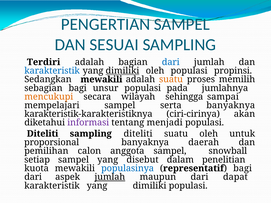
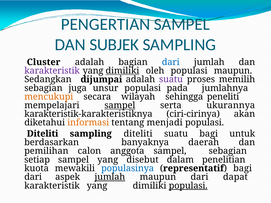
SESUAI: SESUAI -> SUBJEK (114, 45)
Terdiri: Terdiri -> Cluster (44, 62)
karakteristik colour: blue -> purple (52, 71)
populasi propinsi: propinsi -> maupun (233, 71)
Sedangkan mewakili: mewakili -> dijumpai (101, 79)
suatu colour: orange -> purple (171, 79)
sebagian bagi: bagi -> juga (78, 88)
sampai: sampai -> peneliti (223, 97)
sampel underline: none -> present (120, 105)
serta banyaknya: banyaknya -> ukurannya (231, 105)
informasi colour: purple -> orange (88, 123)
suatu oleh: oleh -> bagi (209, 134)
proporsional: proporsional -> berdasarkan (52, 142)
sampel snowball: snowball -> sebagian (228, 151)
populasi underline: none -> present (188, 186)
